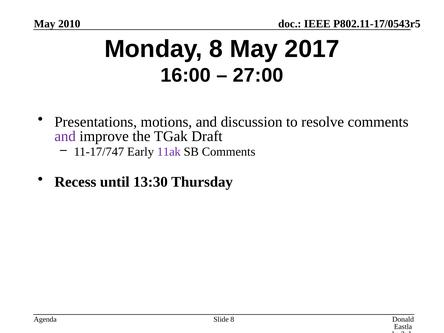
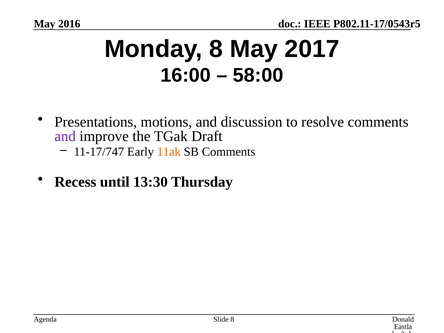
2010: 2010 -> 2016 (69, 24)
27:00: 27:00 -> 58:00 (258, 75)
11ak colour: purple -> orange (169, 152)
